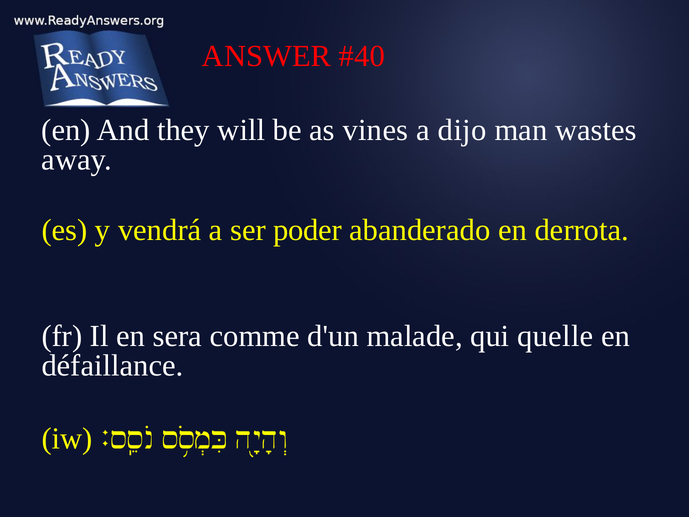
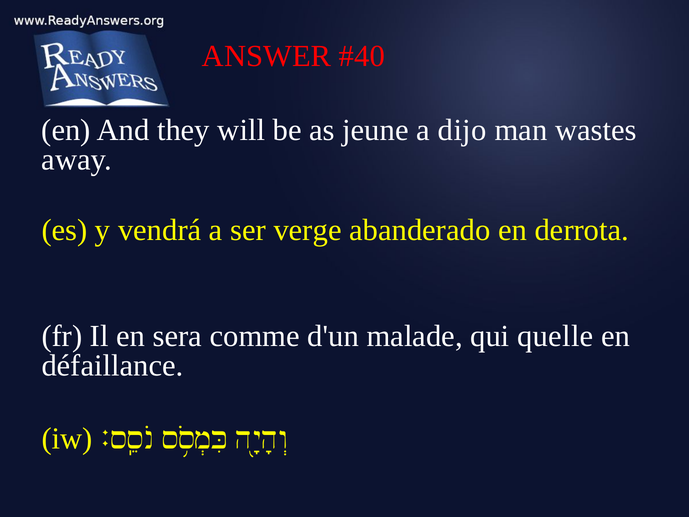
vines: vines -> jeune (376, 130)
poder: poder -> verge (308, 230)
